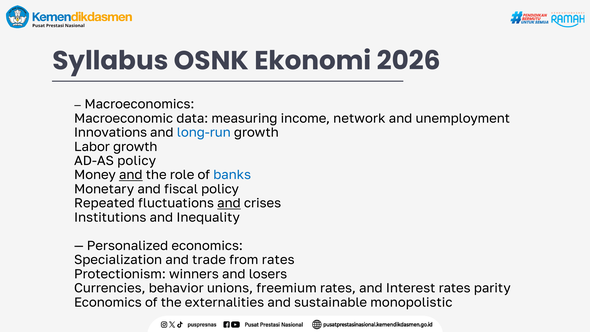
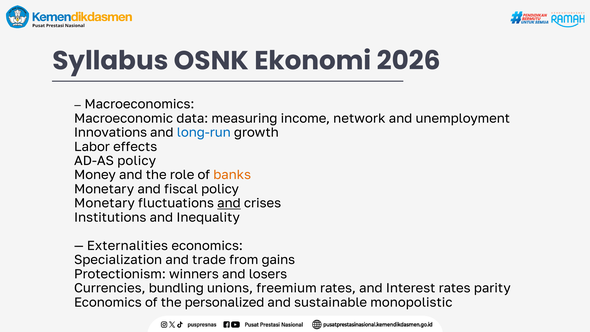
Labor growth: growth -> effects (135, 147)
and underline: present -> none (131, 175)
banks colour: blue -> orange (232, 175)
Repeated: Repeated -> Monetary (104, 203)
Personalized: Personalized -> Externalities (127, 246)
from rates: rates -> gains (278, 260)
behavior: behavior -> bundling (176, 288)
externalities: externalities -> personalized (225, 302)
